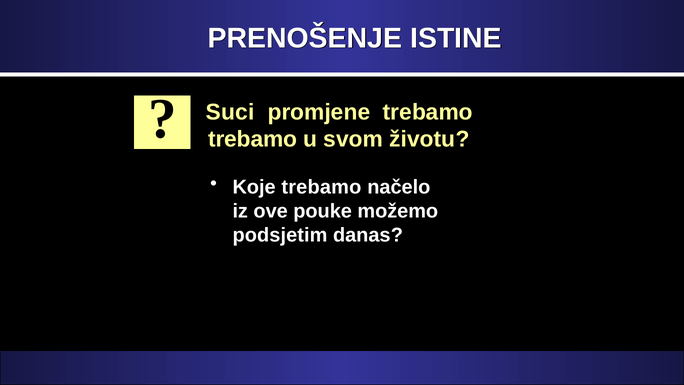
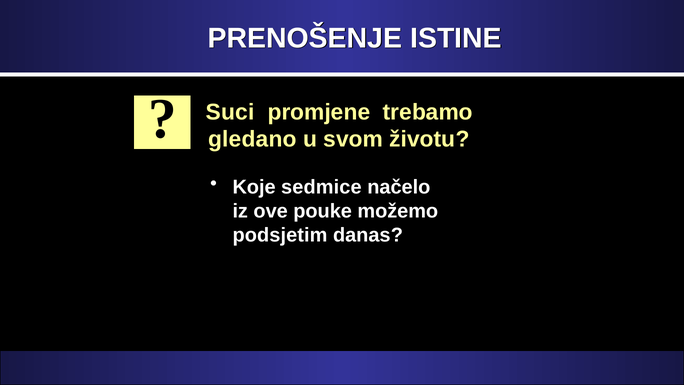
trebamo: trebamo -> gledano (252, 139)
Koje trebamo: trebamo -> sedmice (321, 187)
